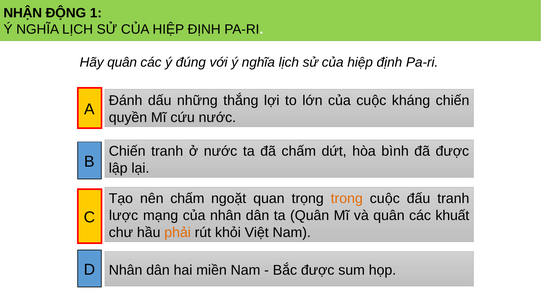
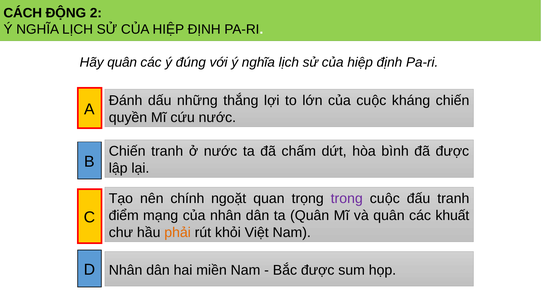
NHẬN: NHẬN -> CÁCH (23, 13)
1: 1 -> 2 (96, 13)
nên chấm: chấm -> chính (187, 199)
trong colour: orange -> purple (347, 199)
lược: lược -> điểm (124, 216)
